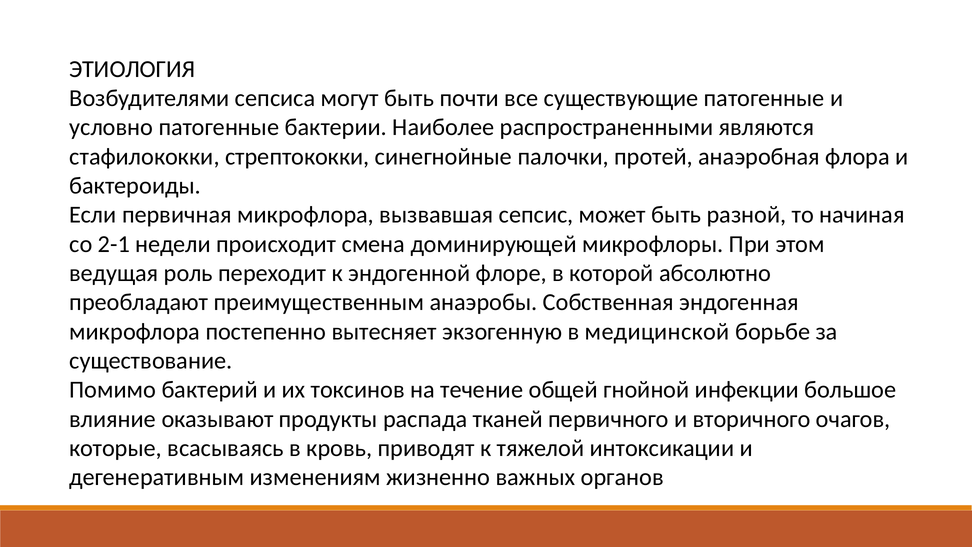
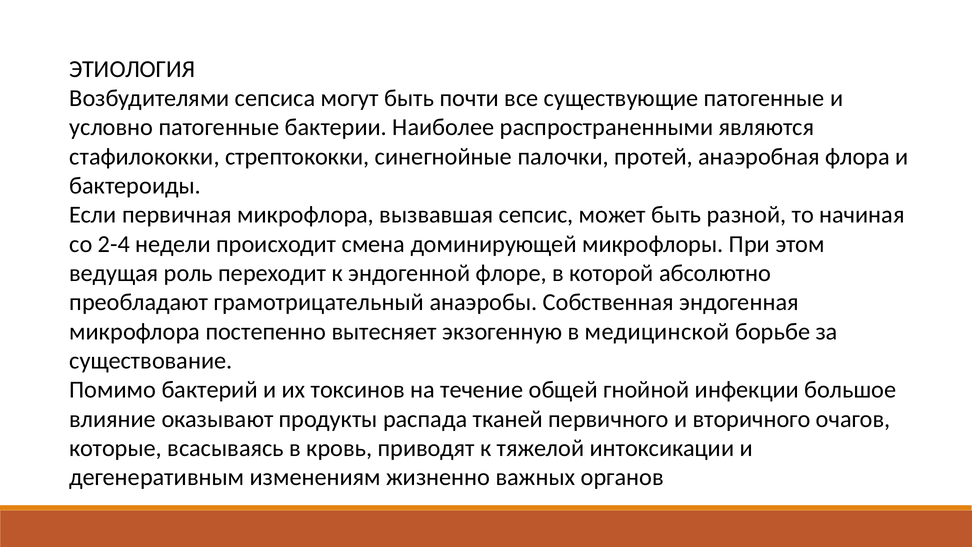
2-1: 2-1 -> 2-4 (114, 244)
преимущественным: преимущественным -> грамотрицательный (319, 302)
